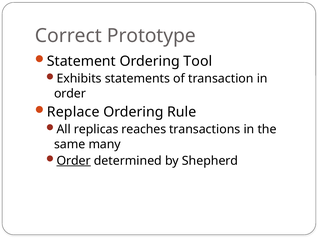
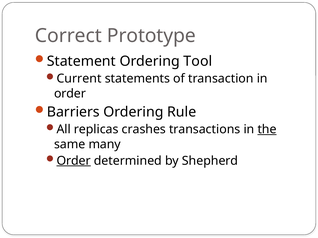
Exhibits: Exhibits -> Current (79, 79)
Replace: Replace -> Barriers (73, 112)
reaches: reaches -> crashes (144, 130)
the underline: none -> present (267, 130)
